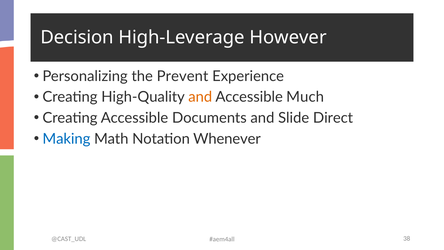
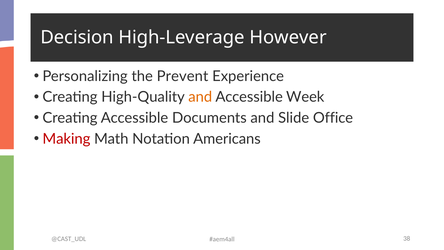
Much: Much -> Week (305, 97)
Direct: Direct -> Office (333, 118)
Making colour: blue -> red (66, 139)
Whenever: Whenever -> Americans (227, 139)
